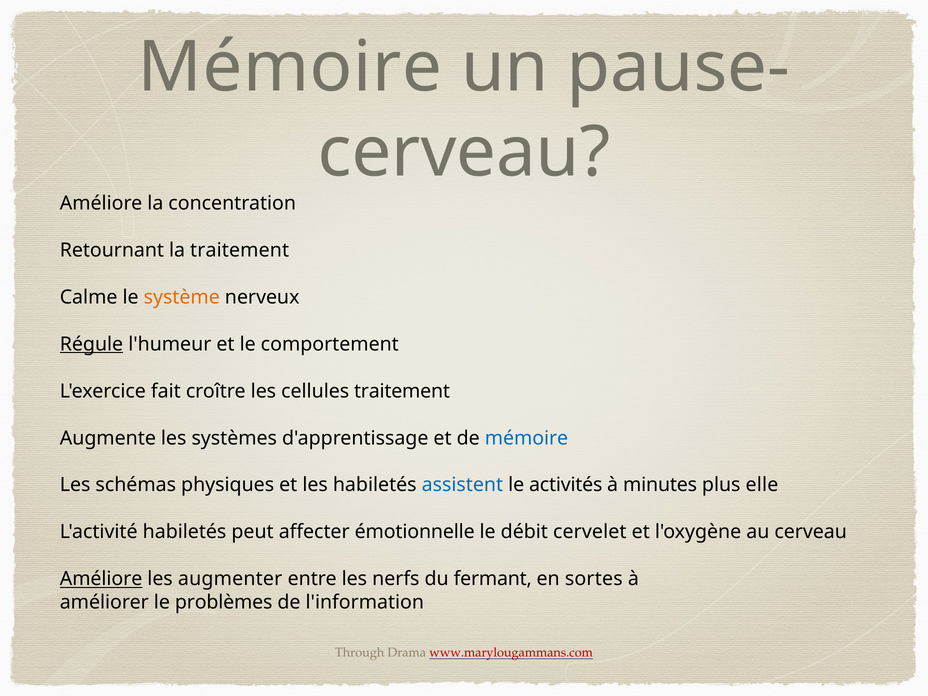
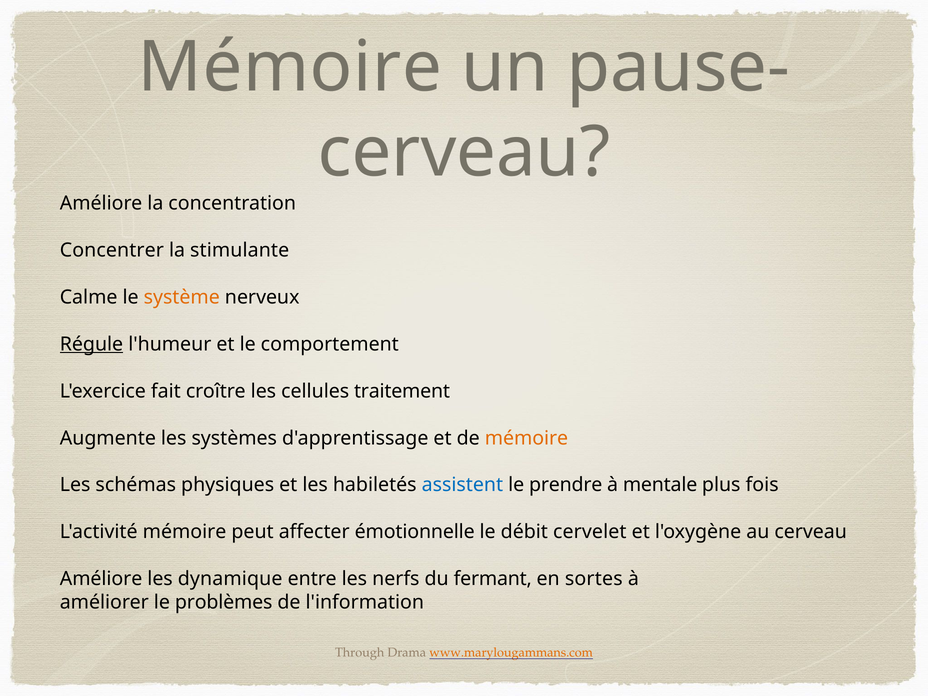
Retournant: Retournant -> Concentrer (112, 250)
la traitement: traitement -> stimulante (240, 250)
mémoire colour: blue -> orange (526, 438)
activités: activités -> prendre (566, 485)
minutes: minutes -> mentale (660, 485)
elle: elle -> fois (762, 485)
L'activité habiletés: habiletés -> mémoire (185, 532)
Améliore underline: present -> none (101, 579)
augmenter: augmenter -> dynamique (230, 579)
www.marylougammans.com colour: red -> orange (511, 652)
